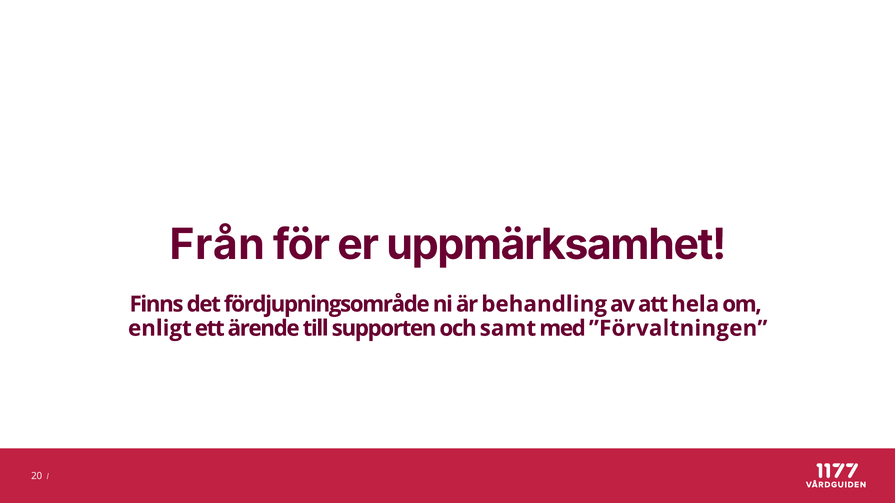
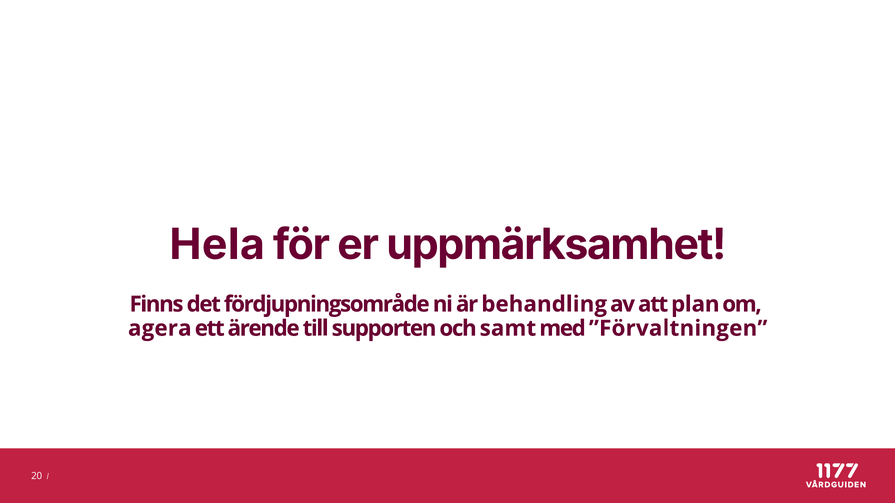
Från: Från -> Hela (217, 245)
hela: hela -> plan (695, 304)
enligt: enligt -> agera (160, 329)
